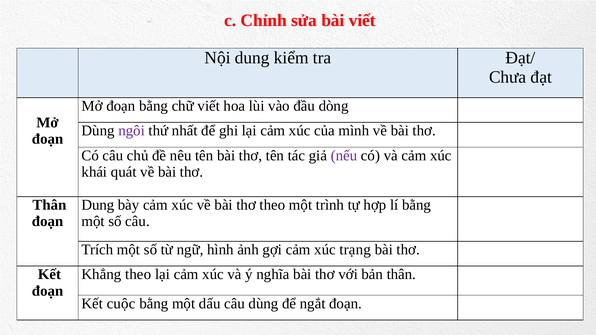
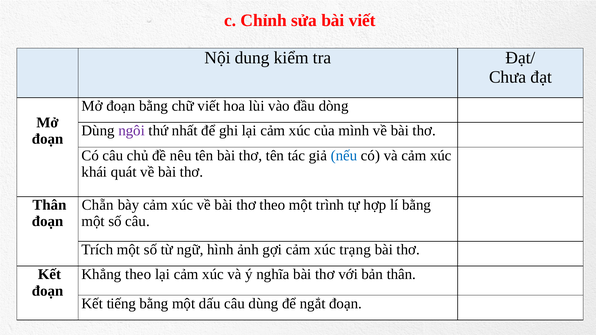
nếu colour: purple -> blue (344, 156)
Dung: Dung -> Chẵn (98, 205)
cuộc: cuộc -> tiếng (121, 304)
